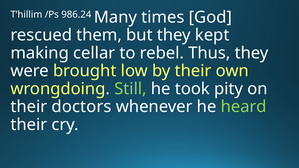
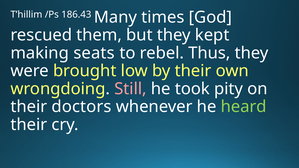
986.24: 986.24 -> 186.43 (76, 15)
cellar: cellar -> seats (94, 53)
Still colour: light green -> pink (130, 89)
